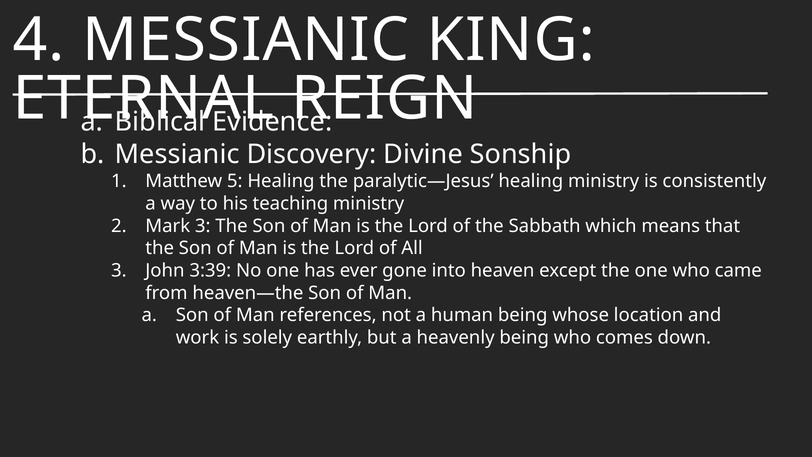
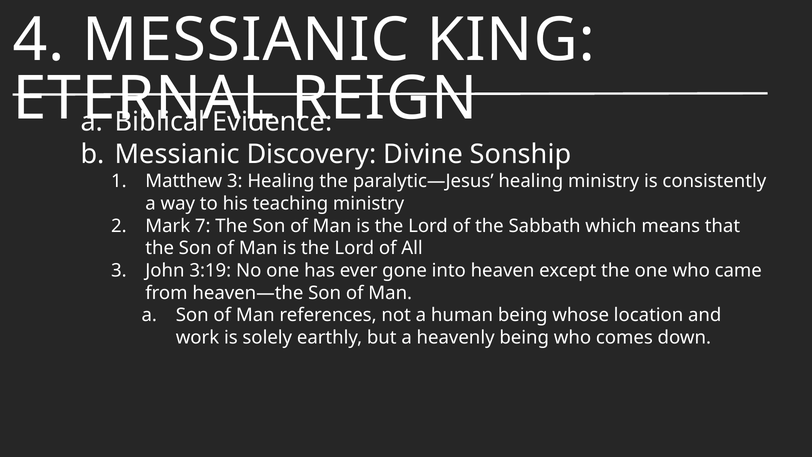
Matthew 5: 5 -> 3 (235, 181)
Mark 3: 3 -> 7 (203, 226)
3:39: 3:39 -> 3:19 (210, 270)
